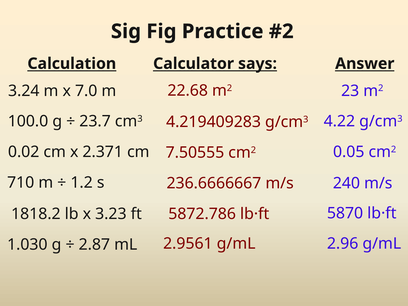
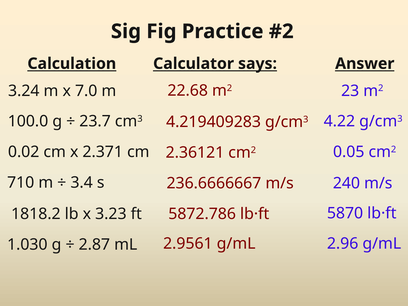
7.50555: 7.50555 -> 2.36121 (195, 153)
1.2: 1.2 -> 3.4 (82, 183)
